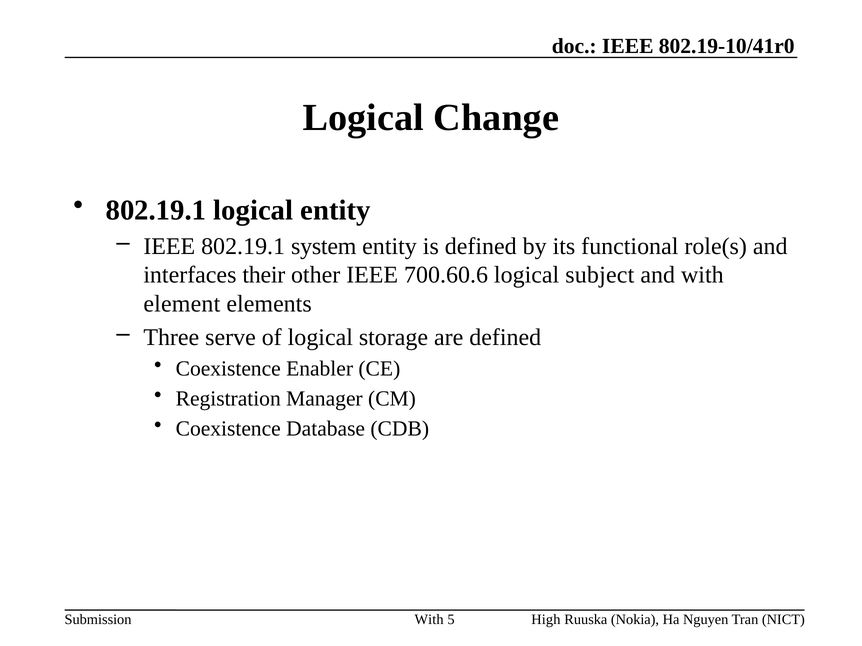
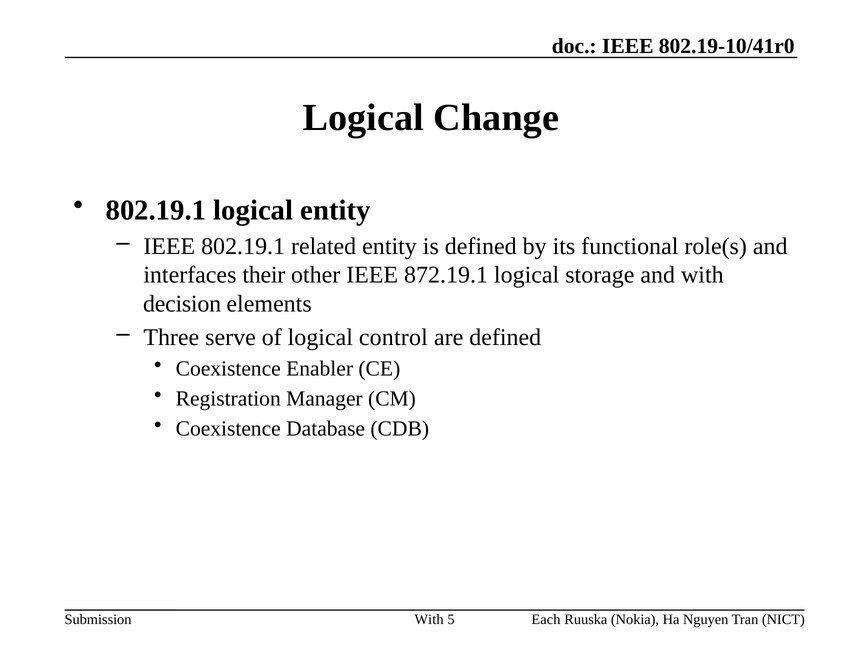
system: system -> related (324, 246)
700.60.6: 700.60.6 -> 872.19.1 (446, 275)
subject: subject -> storage (600, 275)
element: element -> decision (182, 304)
storage: storage -> control (393, 337)
High: High -> Each (546, 620)
